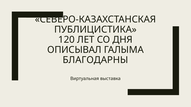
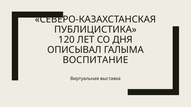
БЛАГОДАРНЫ: БЛАГОДАРНЫ -> ВОСПИТАНИЕ (95, 60)
